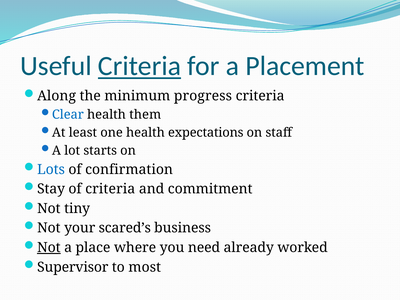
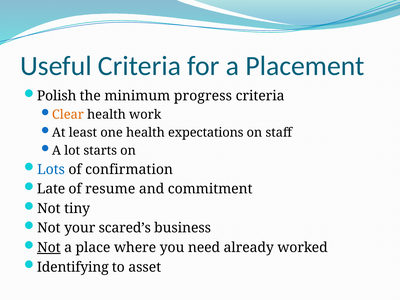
Criteria underline: present -> none (139, 66)
Along: Along -> Polish (57, 96)
Clear colour: blue -> orange (68, 115)
them: them -> work (145, 115)
Stay: Stay -> Late (51, 189)
of criteria: criteria -> resume (110, 189)
Supervisor: Supervisor -> Identifying (73, 267)
most: most -> asset (145, 267)
